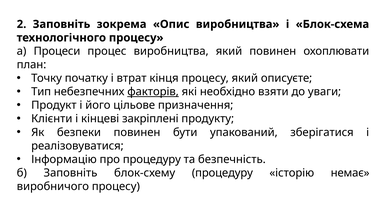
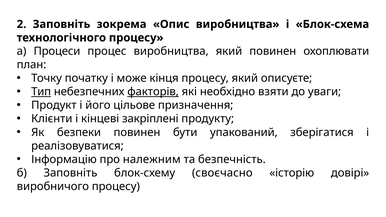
втрат: втрат -> може (132, 78)
Тип underline: none -> present (41, 92)
про процедуру: процедуру -> належним (152, 159)
блок-схему процедуру: процедуру -> своєчасно (222, 173)
немає: немає -> довірі (350, 173)
